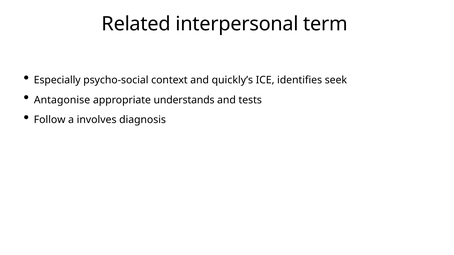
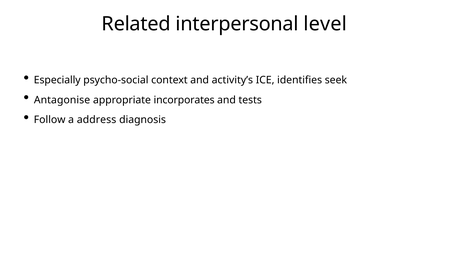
term: term -> level (325, 24)
quickly’s: quickly’s -> activity’s (232, 80)
understands: understands -> incorporates (184, 100)
involves: involves -> address (97, 120)
